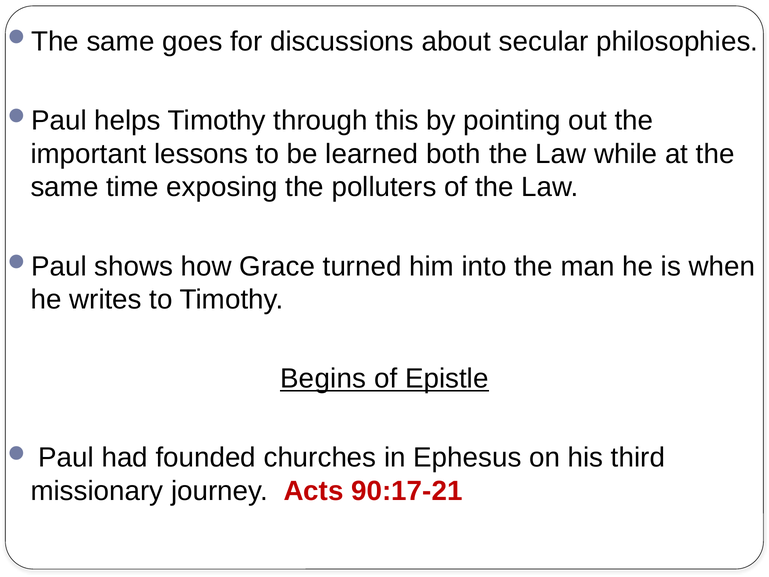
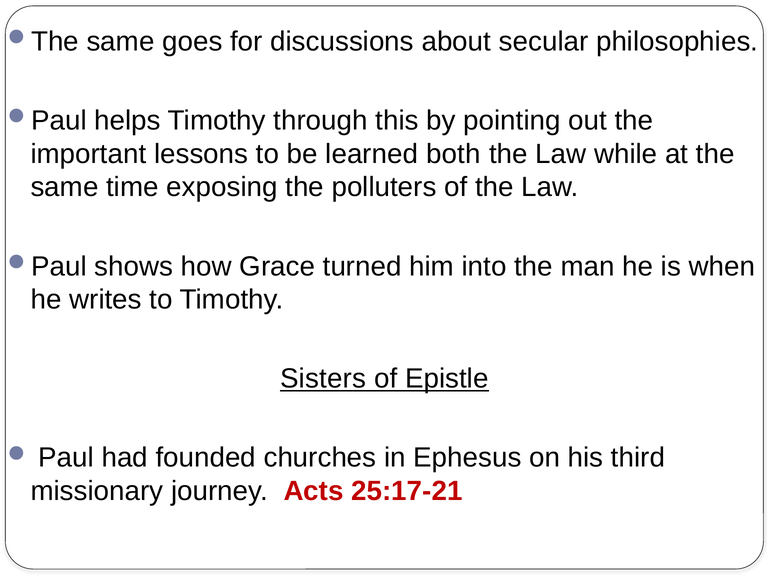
Begins: Begins -> Sisters (323, 379)
90:17-21: 90:17-21 -> 25:17-21 (407, 491)
